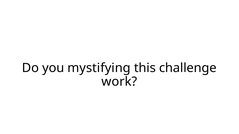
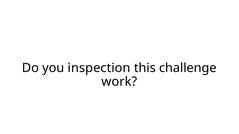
mystifying: mystifying -> inspection (99, 68)
